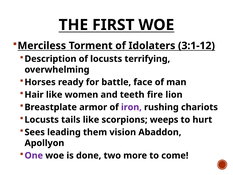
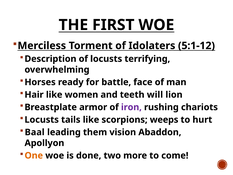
3:1-12: 3:1-12 -> 5:1-12 (196, 46)
fire: fire -> will (155, 95)
Sees: Sees -> Baal (35, 132)
One colour: purple -> orange (34, 155)
